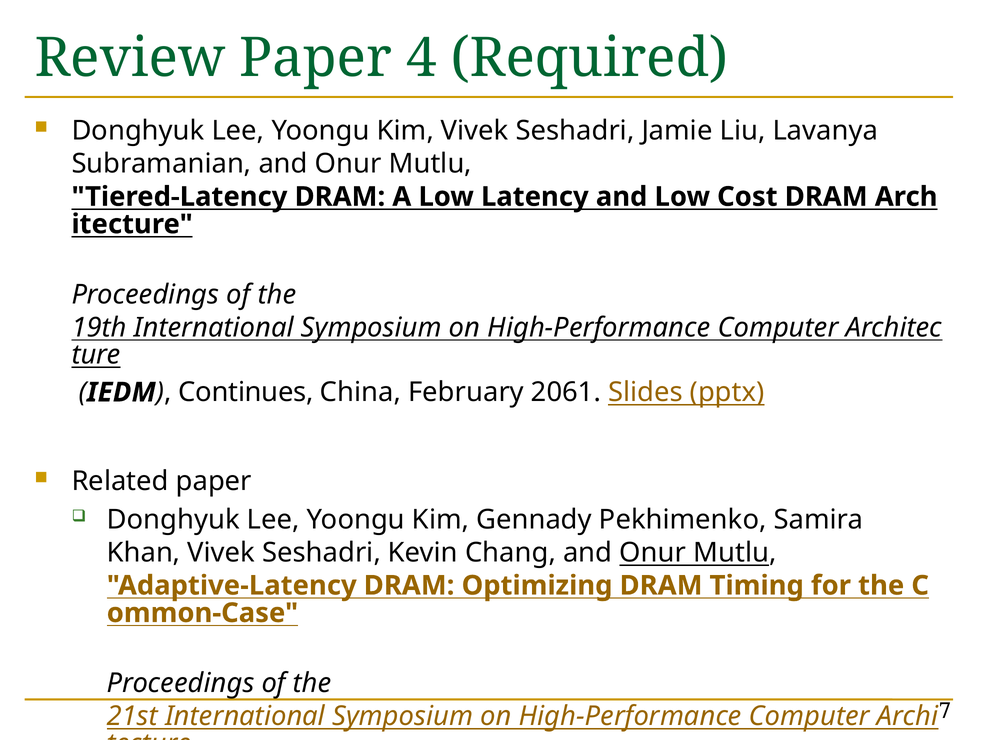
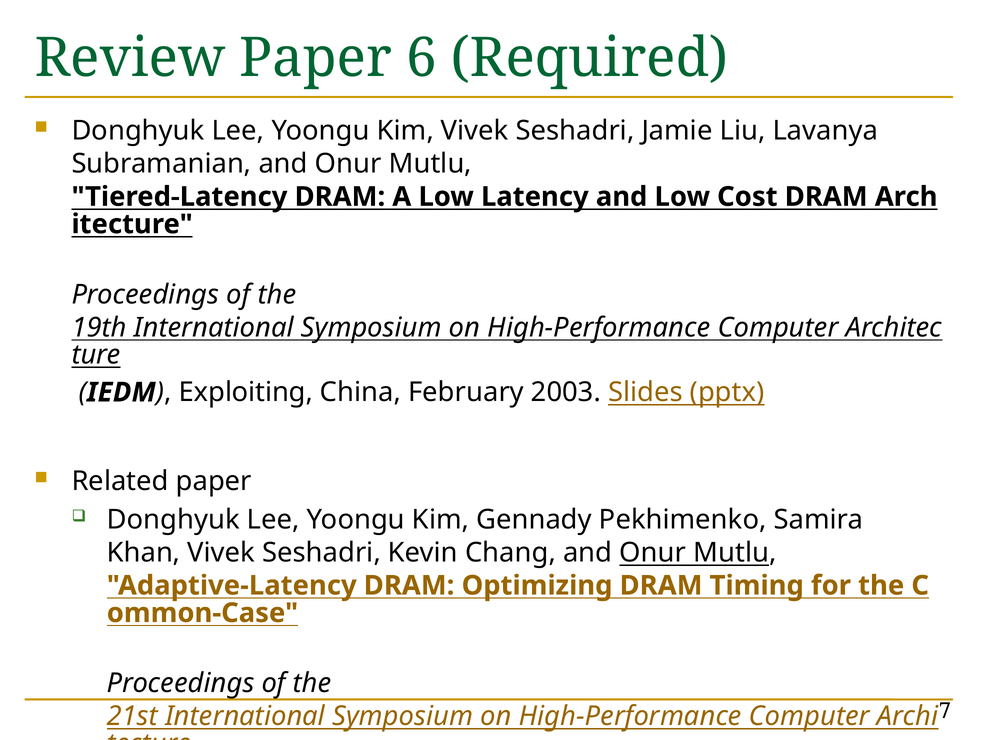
4: 4 -> 6 (421, 58)
Continues: Continues -> Exploiting (246, 392)
2061: 2061 -> 2003 (566, 392)
